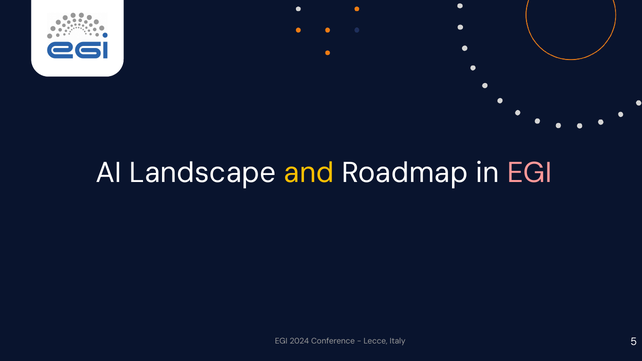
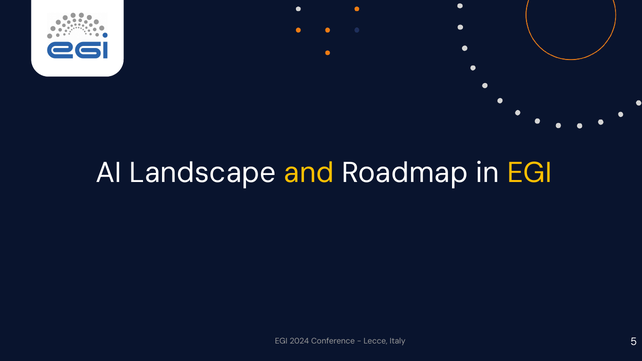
EGI colour: pink -> yellow (530, 173)
